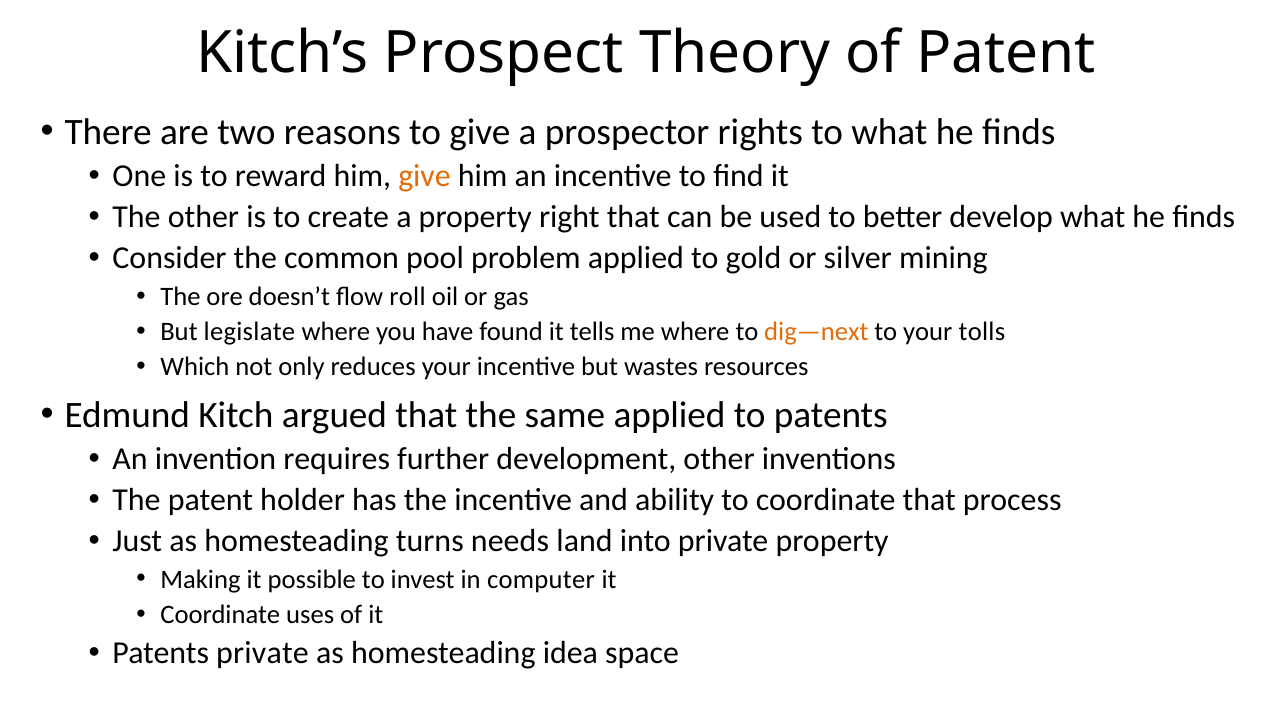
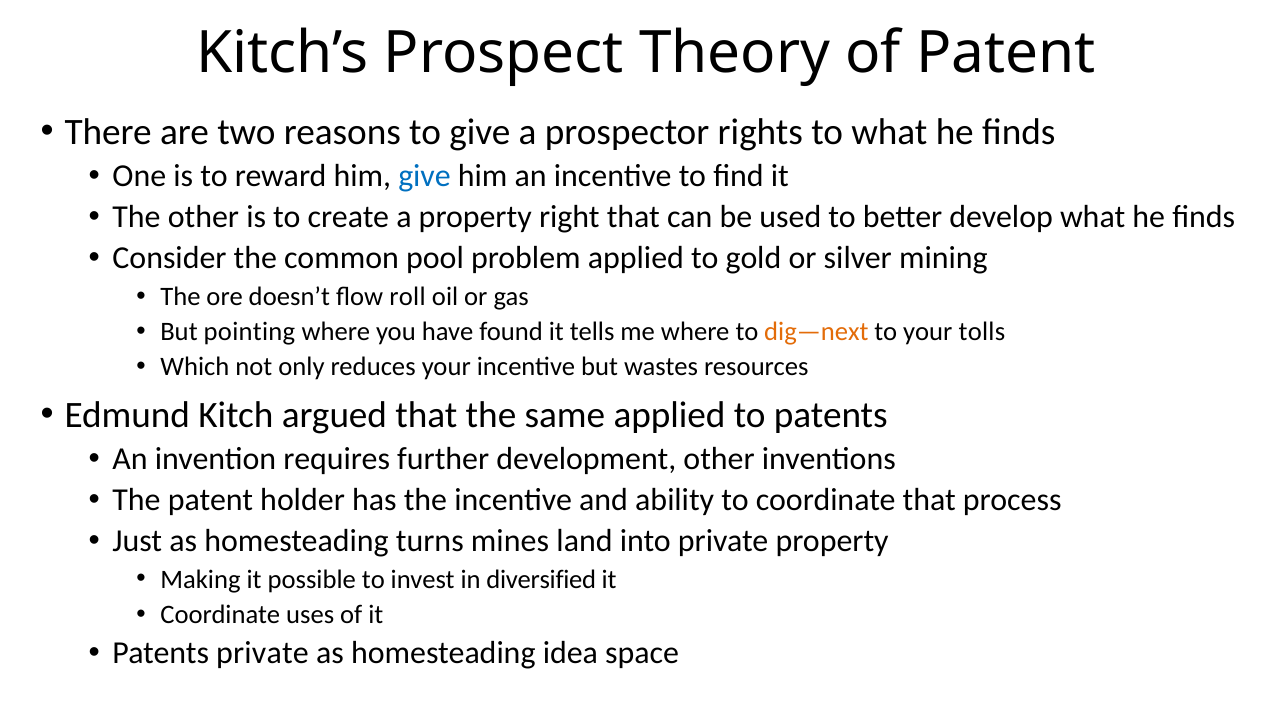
give colour: orange -> blue (424, 176)
legislate: legislate -> pointing (249, 332)
needs: needs -> mines (510, 541)
computer: computer -> diversified (541, 580)
